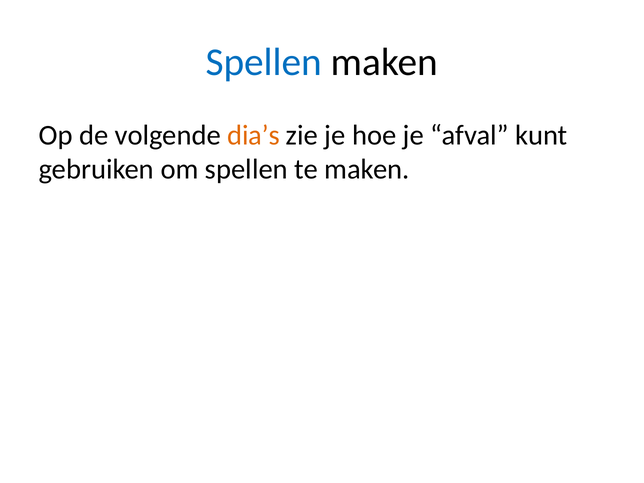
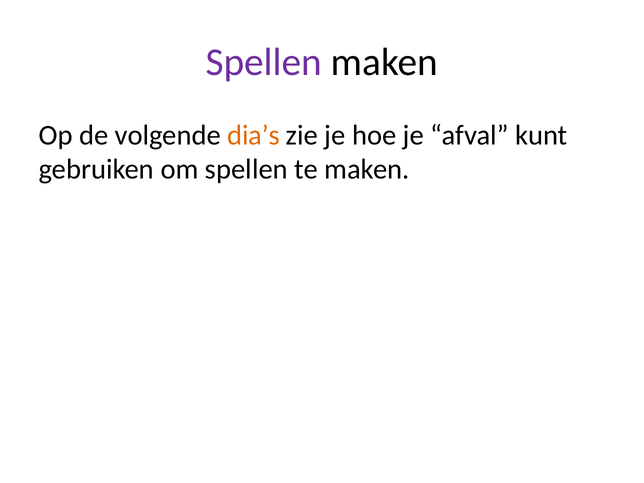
Spellen colour: blue -> purple (264, 62)
